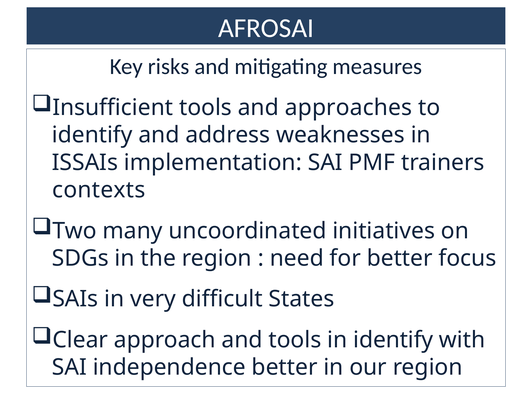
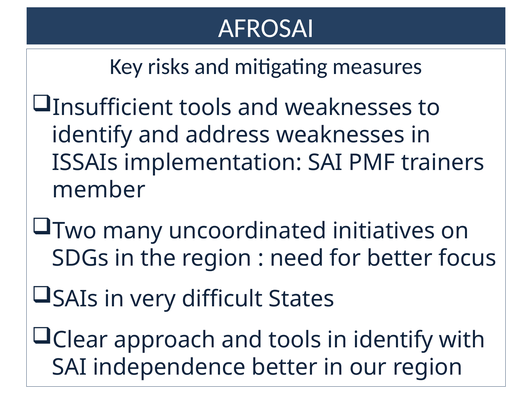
and approaches: approaches -> weaknesses (349, 107)
contexts: contexts -> member (99, 190)
